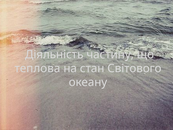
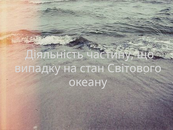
теплова: теплова -> випадку (37, 68)
